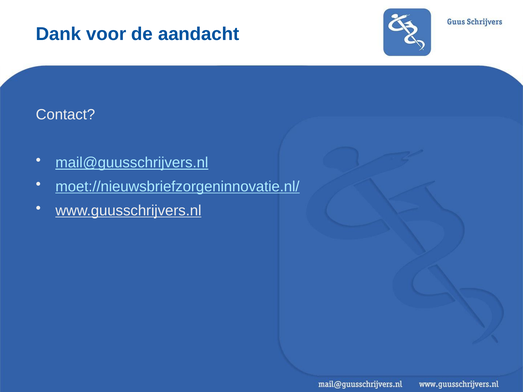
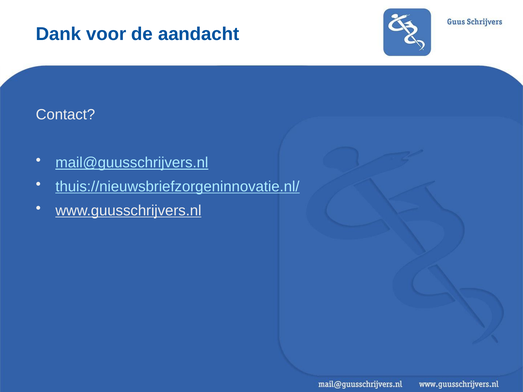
moet://nieuwsbriefzorgeninnovatie.nl/: moet://nieuwsbriefzorgeninnovatie.nl/ -> thuis://nieuwsbriefzorgeninnovatie.nl/ (177, 187)
